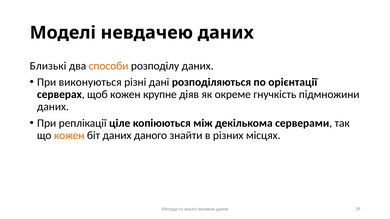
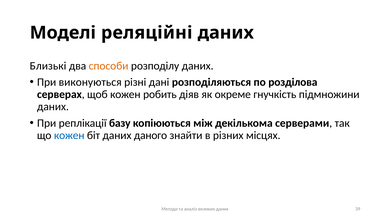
невдачею: невдачею -> реляційні (147, 33)
орієнтації: орієнтації -> розділова (293, 82)
крупне: крупне -> робить (160, 95)
ціле: ціле -> базу (120, 123)
кожен colour: orange -> blue (69, 136)
